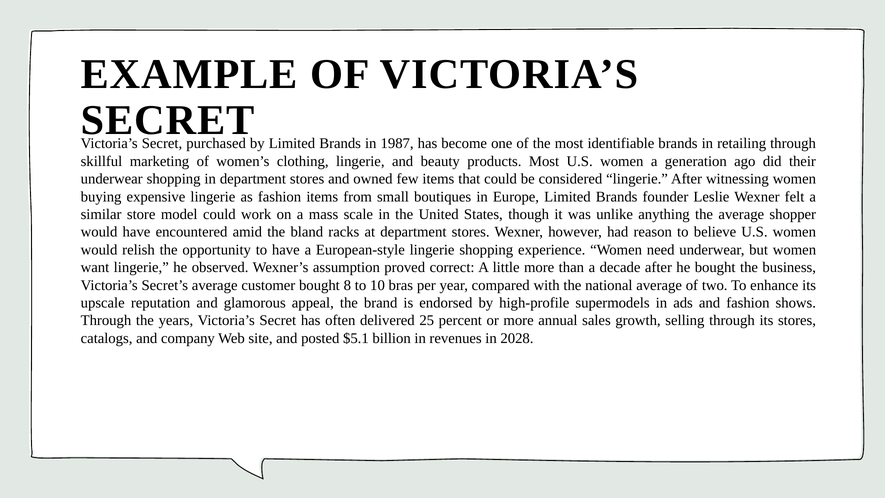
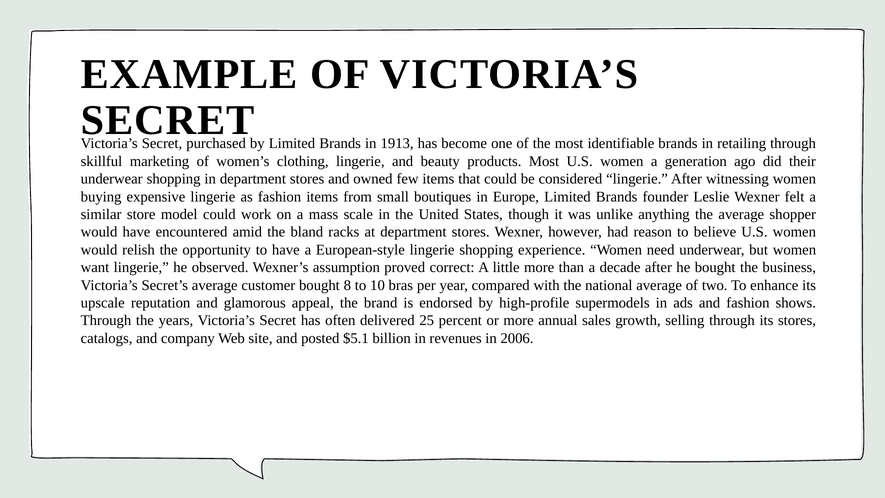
1987: 1987 -> 1913 (397, 144)
2028: 2028 -> 2006 (517, 338)
